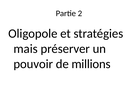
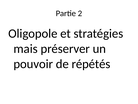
millions: millions -> répétés (91, 64)
